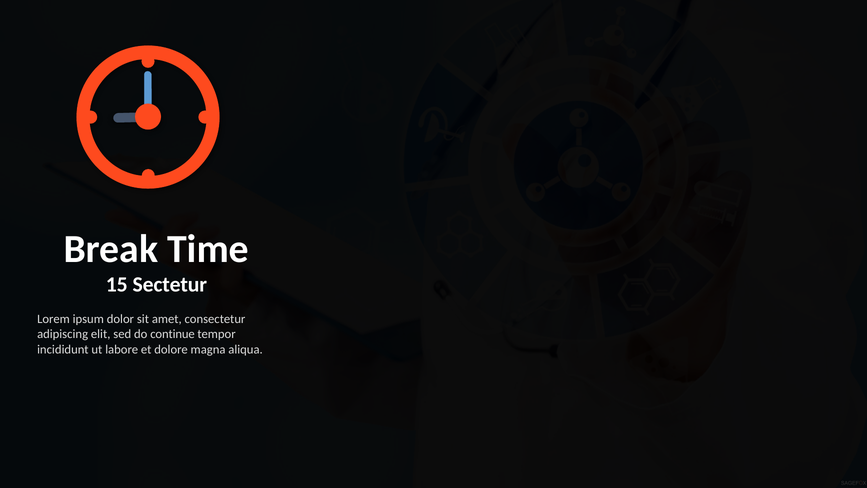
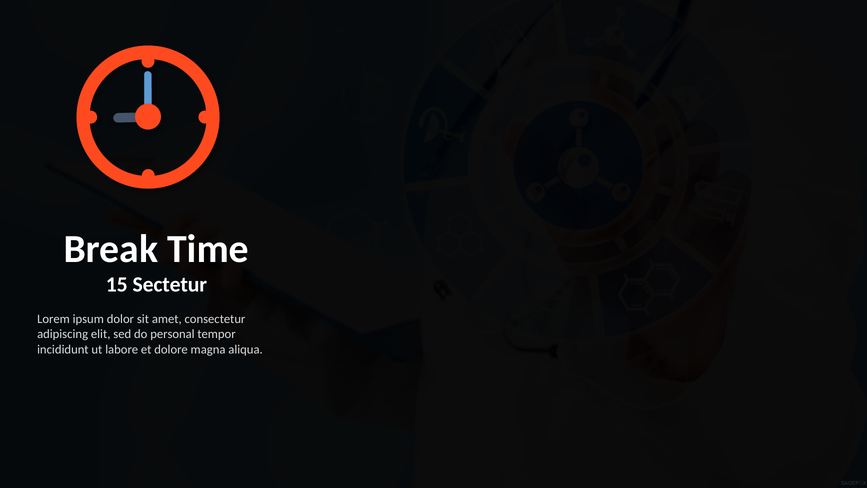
continue: continue -> personal (172, 334)
